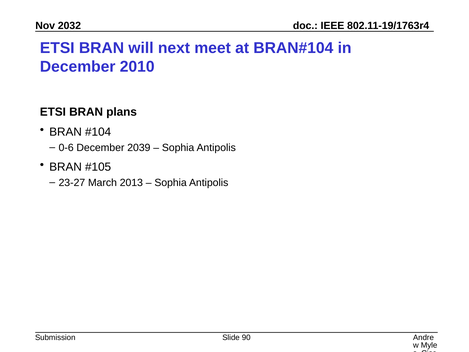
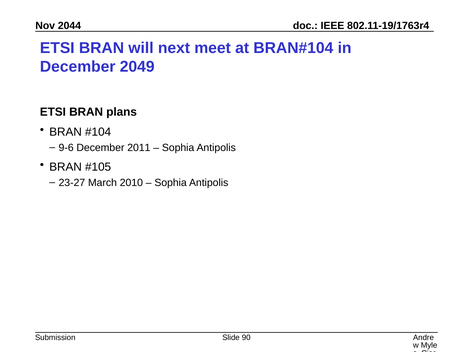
2032: 2032 -> 2044 (69, 26)
2010: 2010 -> 2049 (137, 67)
0-6: 0-6 -> 9-6 (66, 148)
2039: 2039 -> 2011 (139, 148)
2013: 2013 -> 2010 (131, 183)
